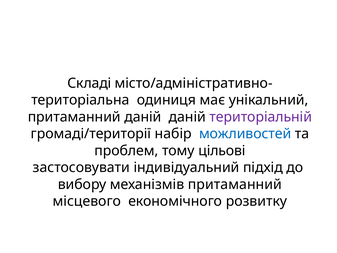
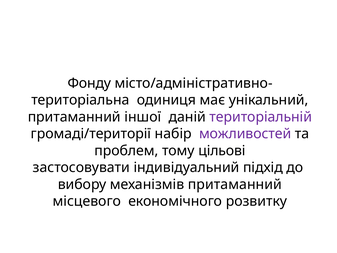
Складі: Складі -> Фонду (89, 83)
притаманний даній: даній -> іншої (143, 117)
можливостей colour: blue -> purple (245, 134)
